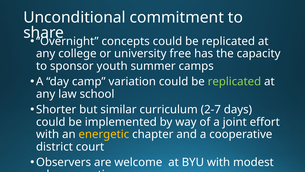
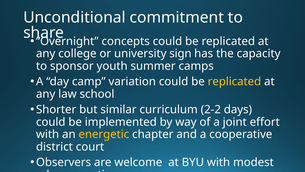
free: free -> sign (180, 54)
replicated colour: light green -> yellow (234, 81)
2-7: 2-7 -> 2-2 (211, 109)
